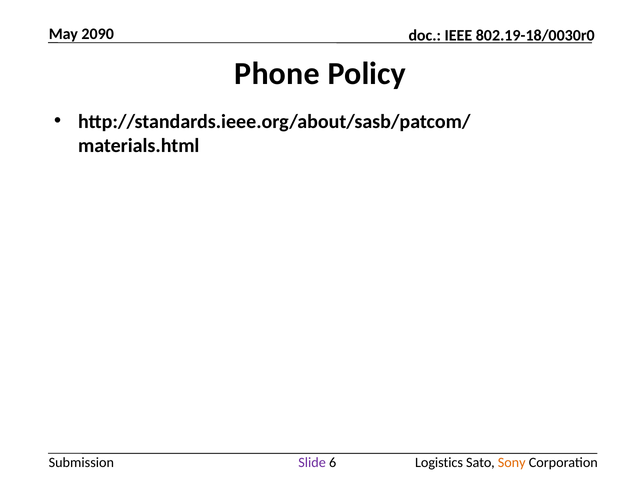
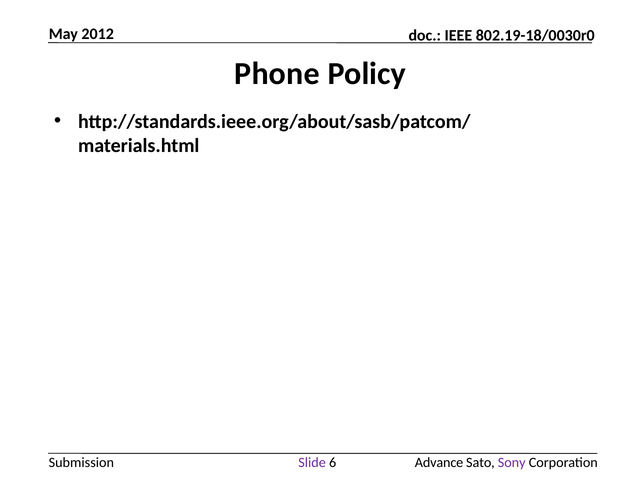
2090: 2090 -> 2012 (98, 34)
Logistics: Logistics -> Advance (439, 463)
Sony colour: orange -> purple (512, 463)
